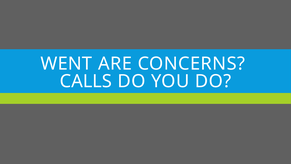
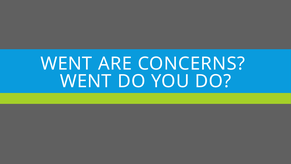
CALLS: CALLS -> WENT (86, 81)
